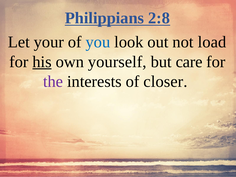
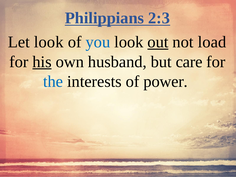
2:8: 2:8 -> 2:3 (159, 18)
Let your: your -> look (49, 42)
out underline: none -> present (158, 42)
yourself: yourself -> husband (117, 62)
the colour: purple -> blue (53, 81)
closer: closer -> power (166, 81)
